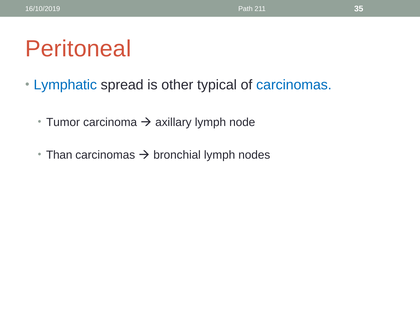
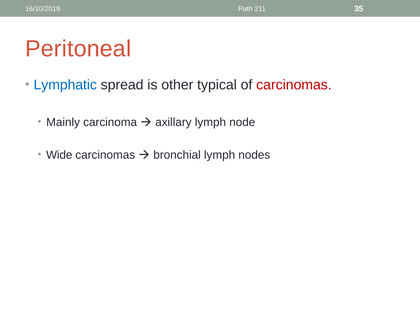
carcinomas colour: blue -> red (294, 85)
Tumor: Tumor -> Mainly (63, 122)
Than: Than -> Wide (59, 155)
